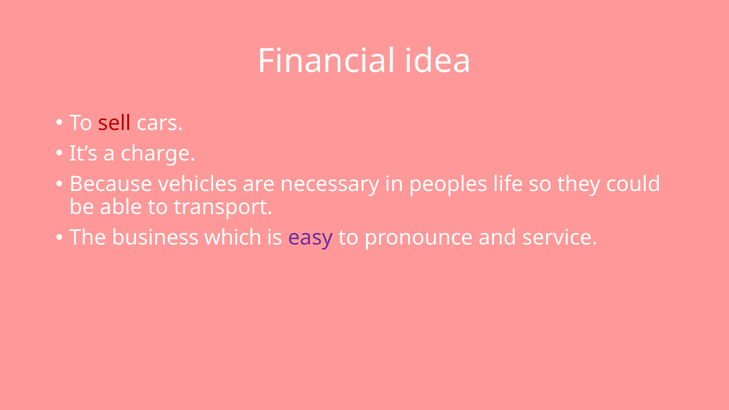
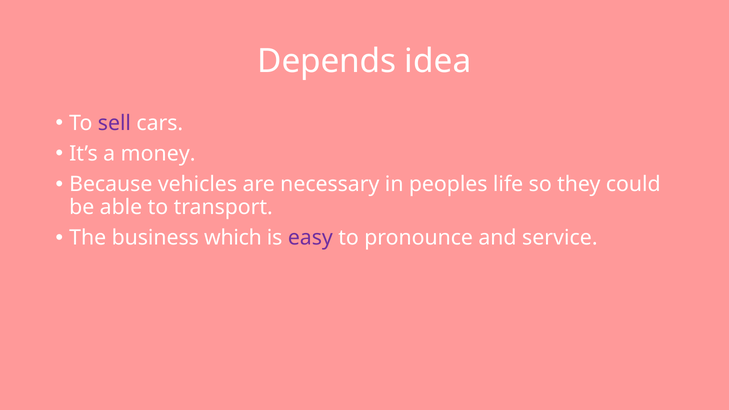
Financial: Financial -> Depends (327, 61)
sell colour: red -> purple (114, 123)
charge: charge -> money (158, 154)
